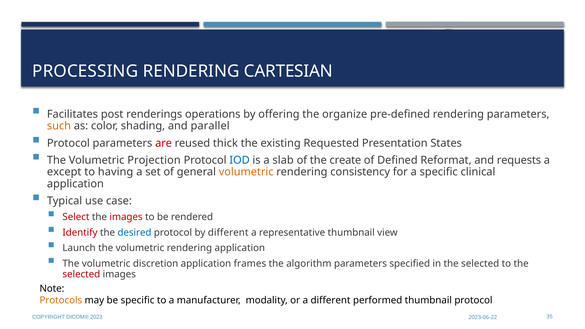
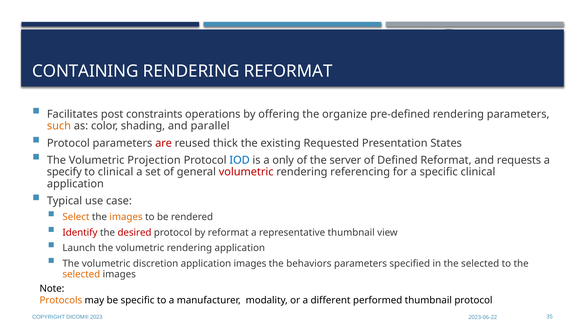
PROCESSING: PROCESSING -> CONTAINING (85, 71)
RENDERING CARTESIAN: CARTESIAN -> REFORMAT (288, 71)
renderings: renderings -> constraints (154, 114)
slab: slab -> only (283, 160)
create: create -> server (345, 160)
except: except -> specify (64, 172)
to having: having -> clinical (116, 172)
volumetric colour: orange -> red (246, 172)
consistency: consistency -> referencing (360, 172)
Select colour: red -> orange (76, 217)
images colour: red -> orange (126, 217)
desired colour: blue -> red (135, 233)
by different: different -> reformat (228, 233)
application frames: frames -> images (250, 264)
algorithm: algorithm -> behaviors (309, 264)
selected colour: red -> orange (81, 274)
